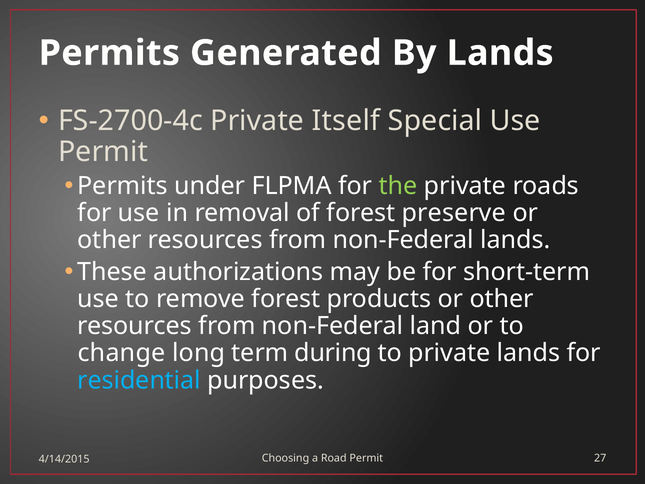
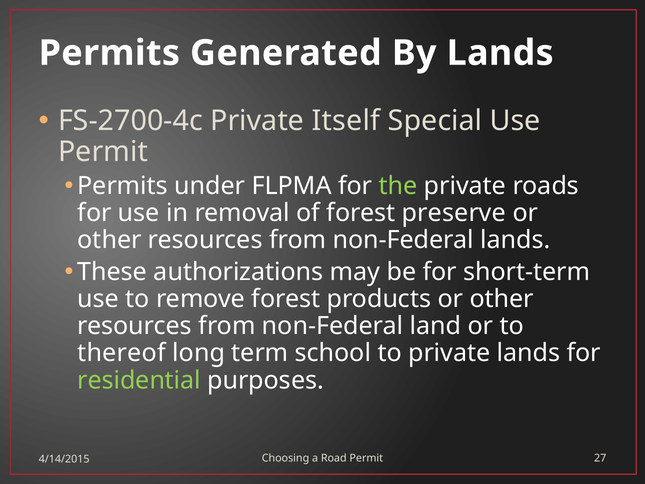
change: change -> thereof (122, 353)
during: during -> school (333, 353)
residential colour: light blue -> light green (139, 380)
